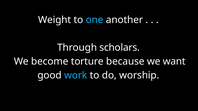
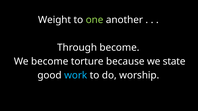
one colour: light blue -> light green (95, 20)
Through scholars: scholars -> become (120, 48)
want: want -> state (174, 62)
